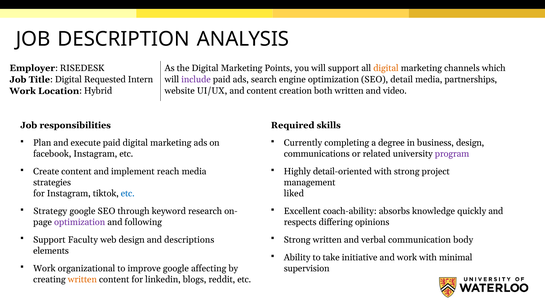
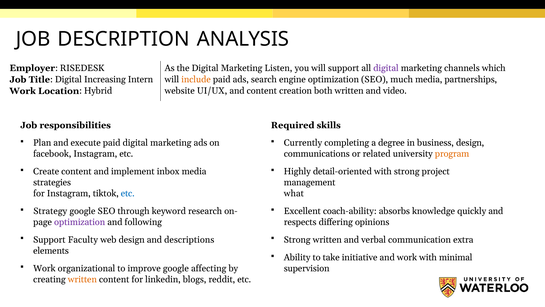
Points: Points -> Listen (278, 68)
digital colour: orange -> purple (386, 68)
Requested: Requested -> Increasing (105, 79)
include colour: purple -> orange (196, 79)
detail: detail -> much (402, 79)
program colour: purple -> orange (452, 154)
reach: reach -> inbox (168, 171)
liked: liked -> what (294, 193)
body: body -> extra (463, 239)
